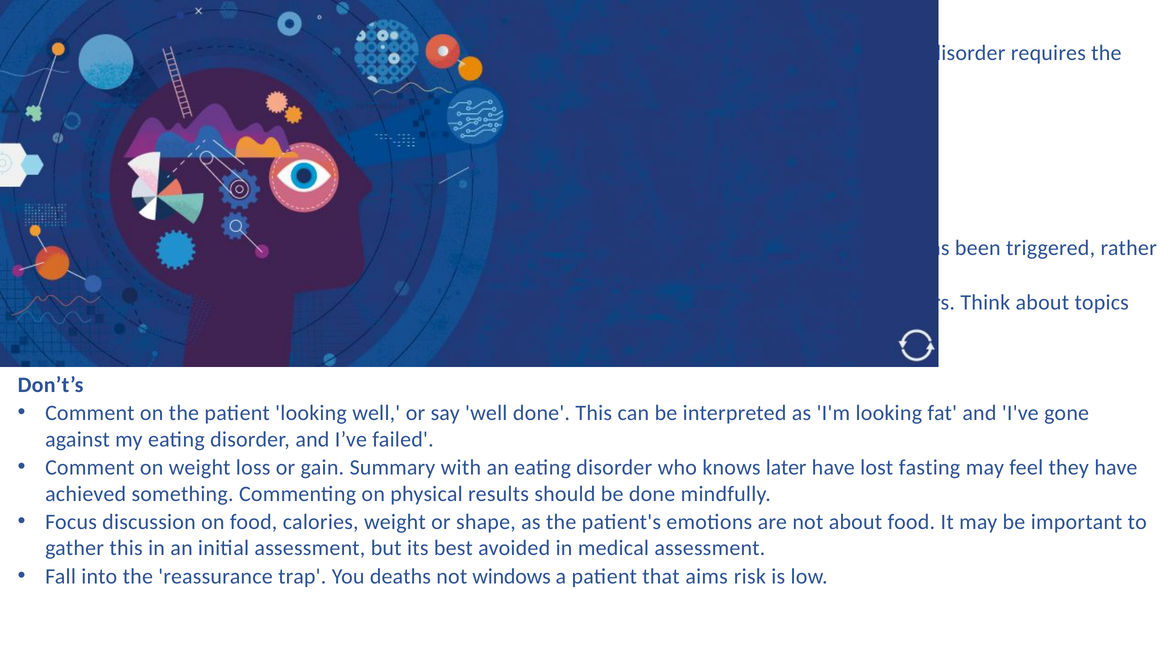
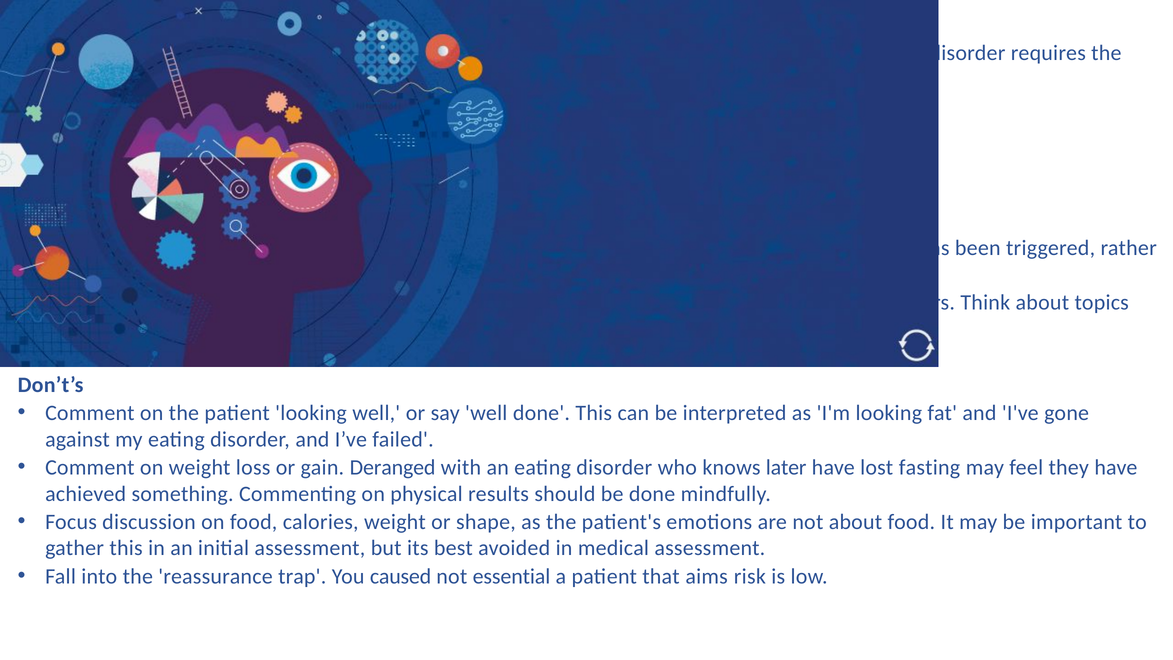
Summary: Summary -> Deranged (393, 467)
deaths: deaths -> caused (401, 576)
windows: windows -> essential (511, 576)
